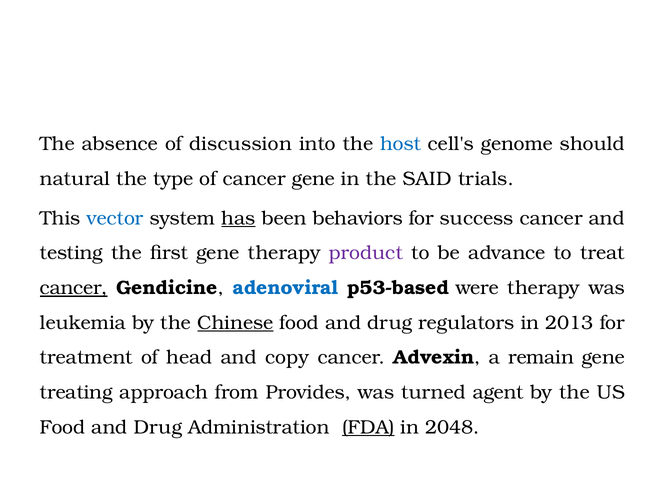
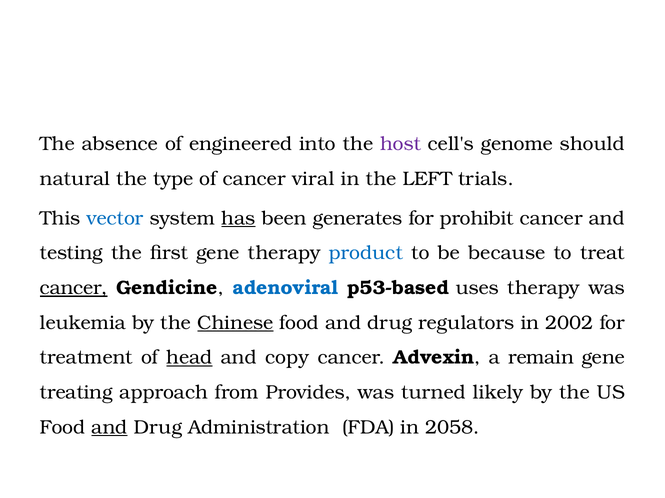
discussion: discussion -> engineered (241, 144)
host colour: blue -> purple (401, 144)
cancer gene: gene -> viral (313, 179)
SAID: SAID -> LEFT (427, 179)
behaviors: behaviors -> generates (358, 219)
success: success -> prohibit (477, 219)
product colour: purple -> blue (366, 253)
advance: advance -> because (507, 253)
were: were -> uses (477, 288)
2013: 2013 -> 2002 (569, 323)
head underline: none -> present (189, 358)
agent: agent -> likely (498, 393)
and underline: none -> present (109, 428)
FDA underline: present -> none (368, 428)
2048: 2048 -> 2058 (452, 428)
